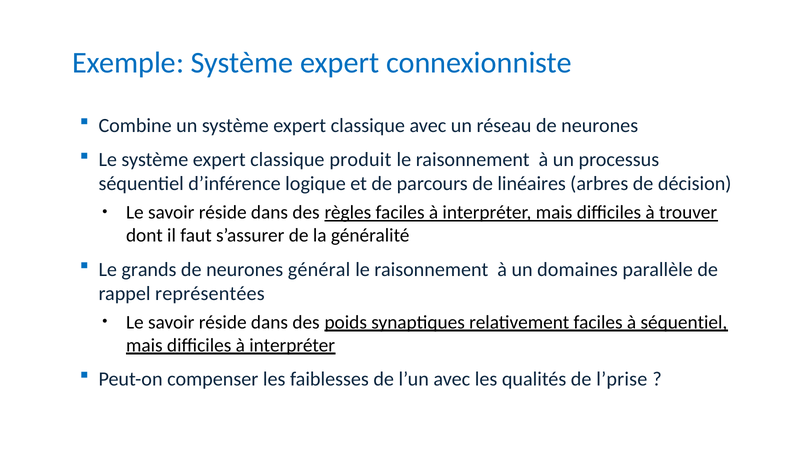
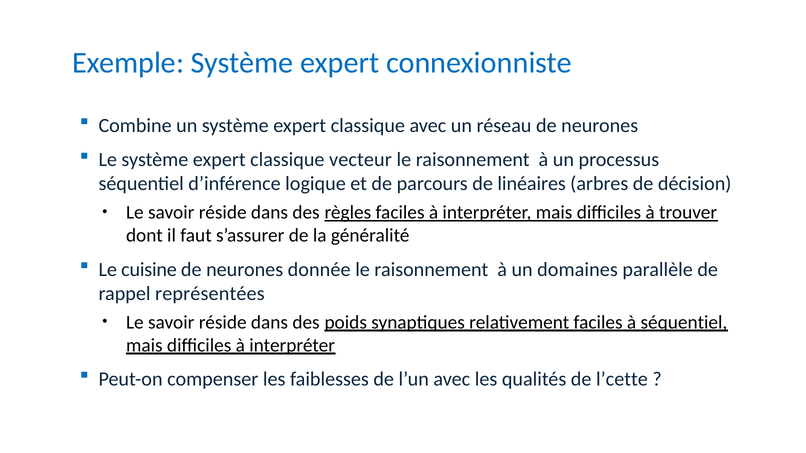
produit: produit -> vecteur (360, 160)
grands: grands -> cuisine (149, 270)
général: général -> donnée (319, 270)
l’prise: l’prise -> l’cette (622, 379)
